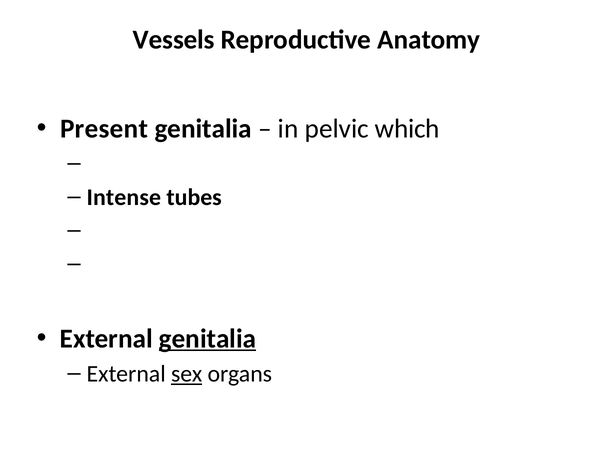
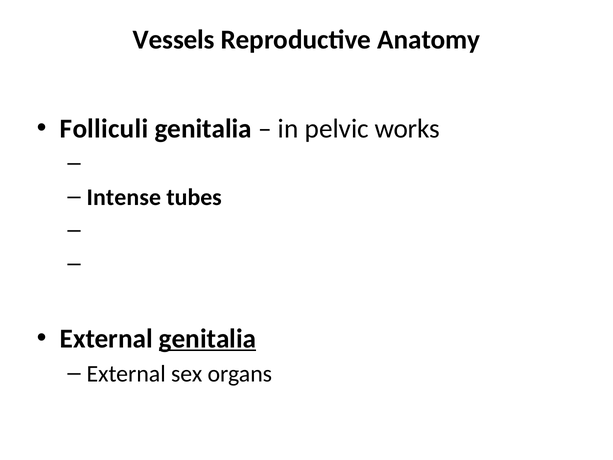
Present: Present -> Folliculi (104, 129)
which: which -> works (407, 129)
sex underline: present -> none (187, 374)
